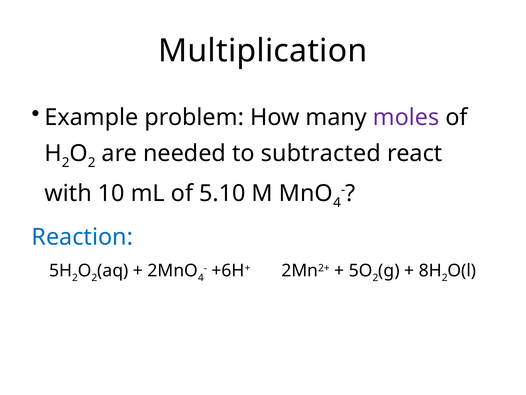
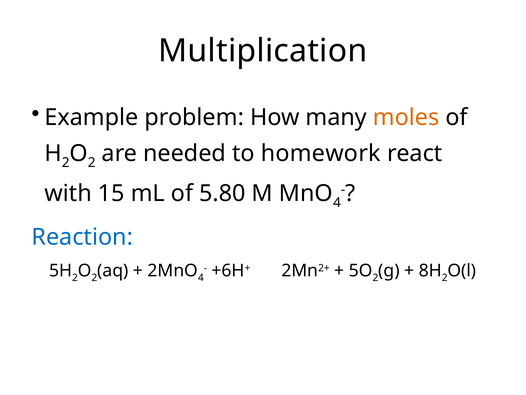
moles colour: purple -> orange (406, 117)
subtracted: subtracted -> homework (321, 153)
10: 10 -> 15 (111, 193)
5.10: 5.10 -> 5.80 (222, 193)
